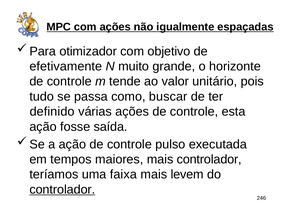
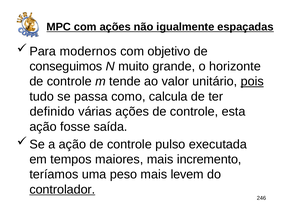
otimizador: otimizador -> modernos (88, 51)
efetivamente: efetivamente -> conseguimos (66, 66)
pois underline: none -> present (252, 82)
buscar: buscar -> calcula (168, 97)
mais controlador: controlador -> incremento (209, 160)
faixa: faixa -> peso (123, 175)
